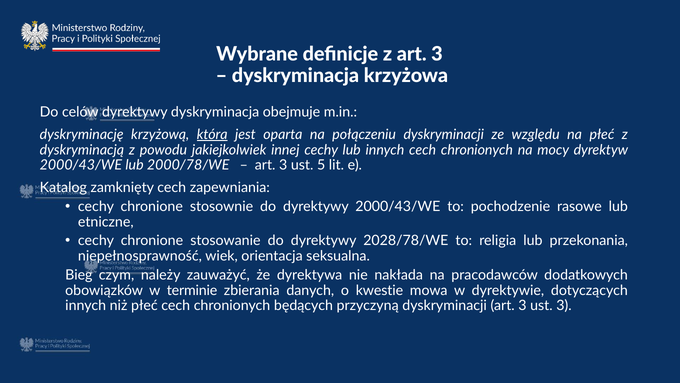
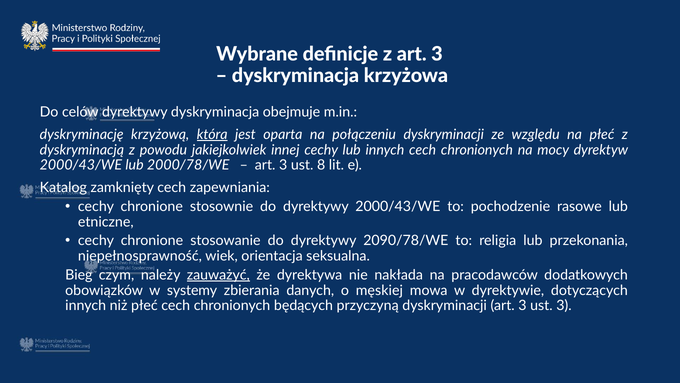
5: 5 -> 8 (321, 165)
2028/78/WE: 2028/78/WE -> 2090/78/WE (406, 240)
zauważyć underline: none -> present (218, 275)
terminie: terminie -> systemy (192, 290)
kwestie: kwestie -> męskiej (379, 290)
